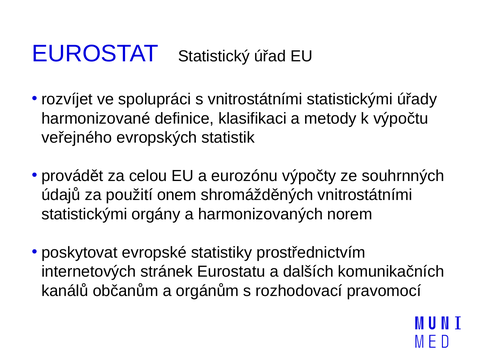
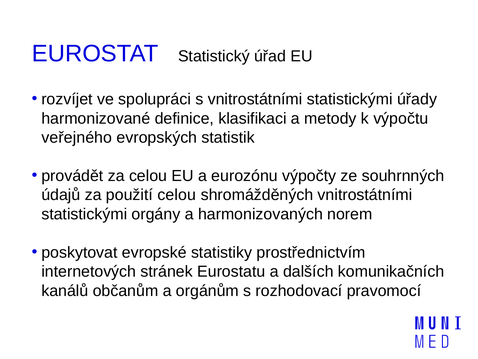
použití onem: onem -> celou (177, 195)
